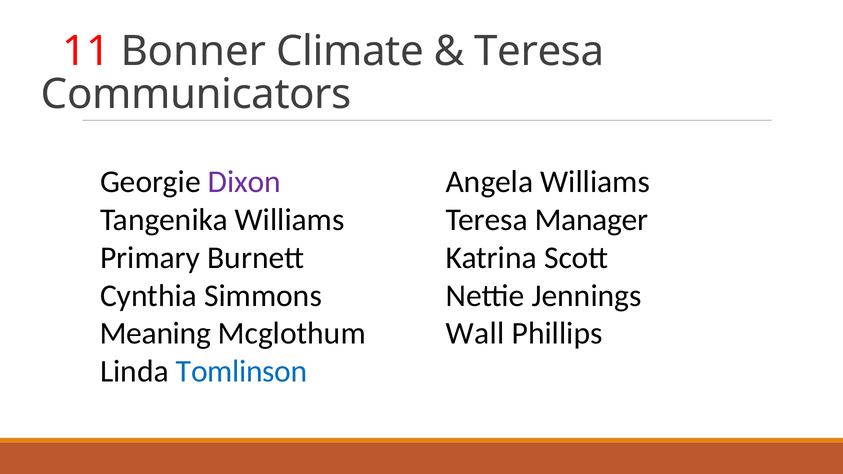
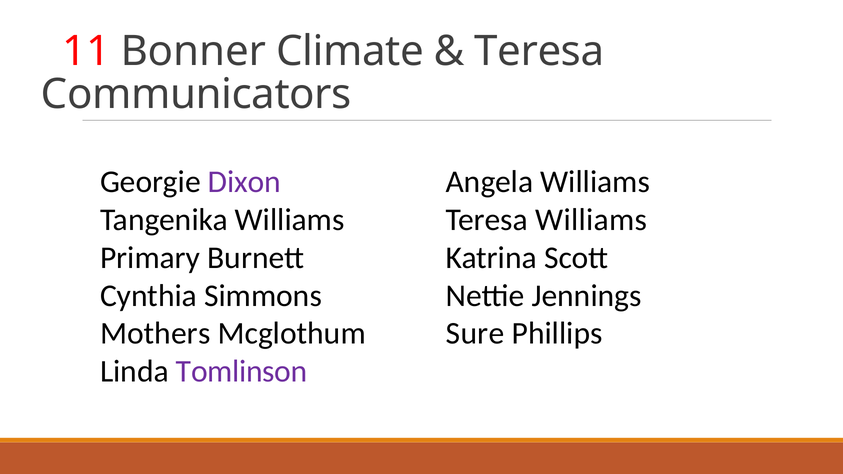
Teresa Manager: Manager -> Williams (591, 220)
Meaning: Meaning -> Mothers (155, 334)
Wall: Wall -> Sure (475, 334)
Tomlinson colour: blue -> purple (242, 372)
